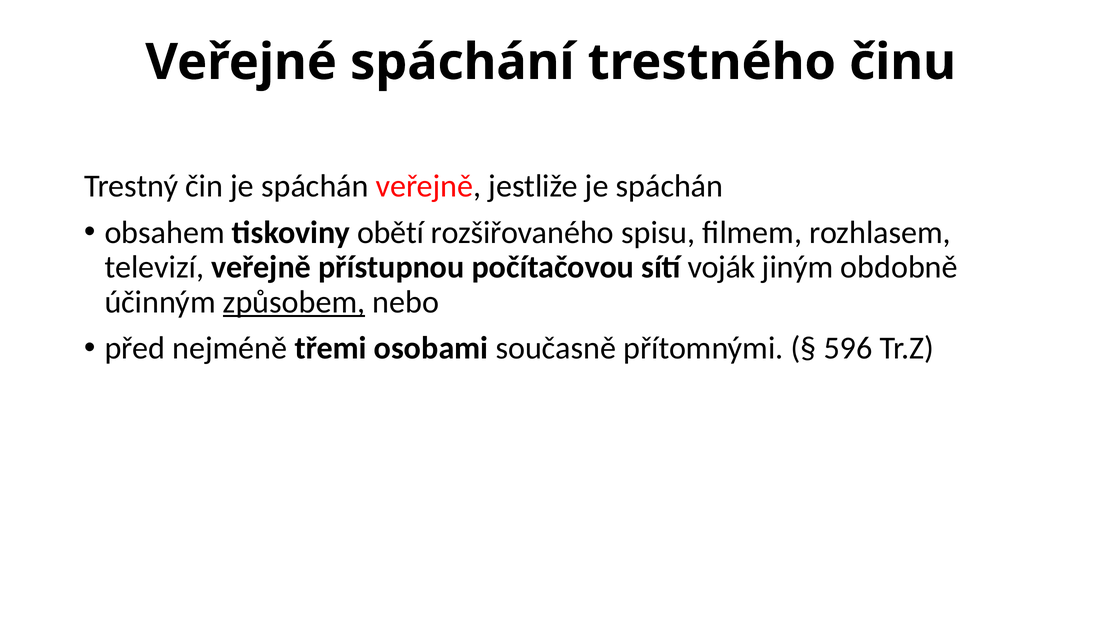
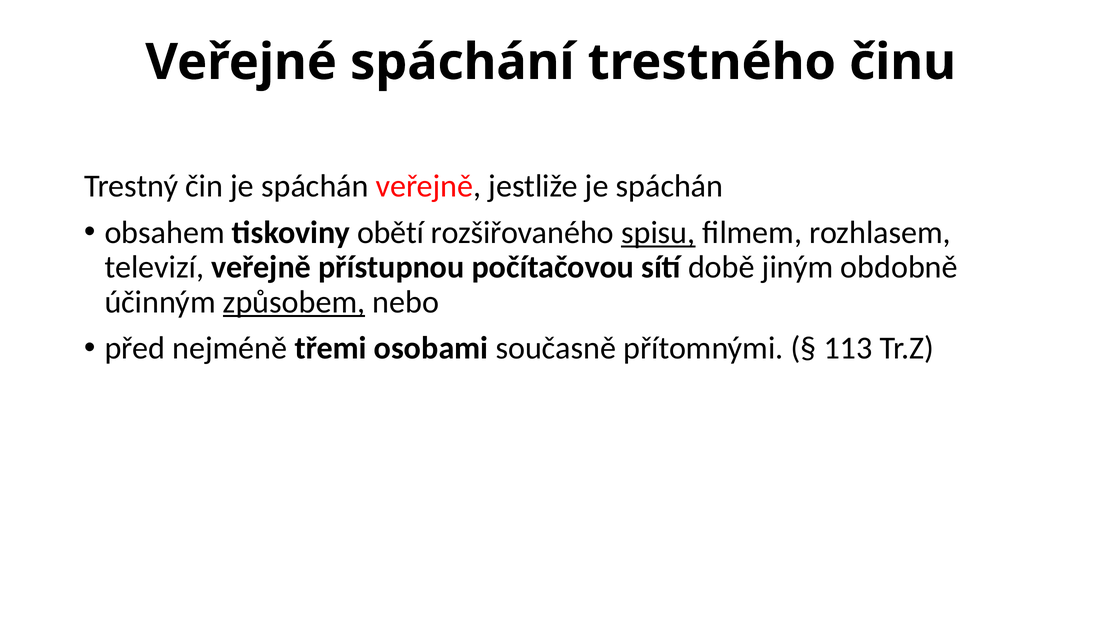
spisu underline: none -> present (658, 233)
voják: voják -> době (721, 267)
596: 596 -> 113 (848, 348)
